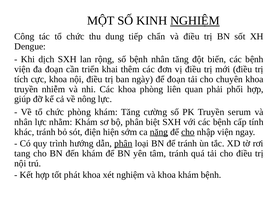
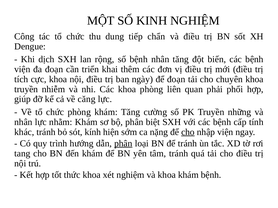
NGHIỆM underline: present -> none (195, 21)
nông: nông -> căng (87, 99)
serum: serum -> những (240, 112)
điện: điện -> kính (93, 132)
nặng underline: present -> none (159, 132)
phát: phát -> thức (72, 175)
